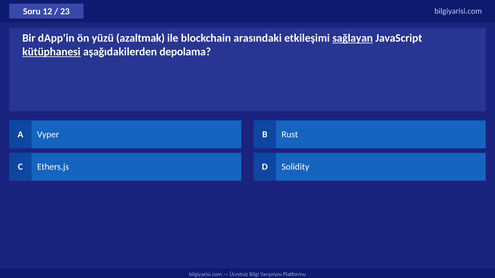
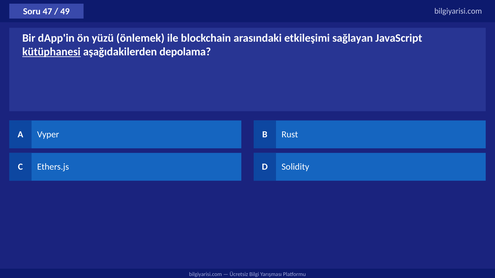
12: 12 -> 47 (47, 11)
23: 23 -> 49 (65, 11)
azaltmak: azaltmak -> önlemek (140, 38)
sağlayan underline: present -> none (353, 38)
